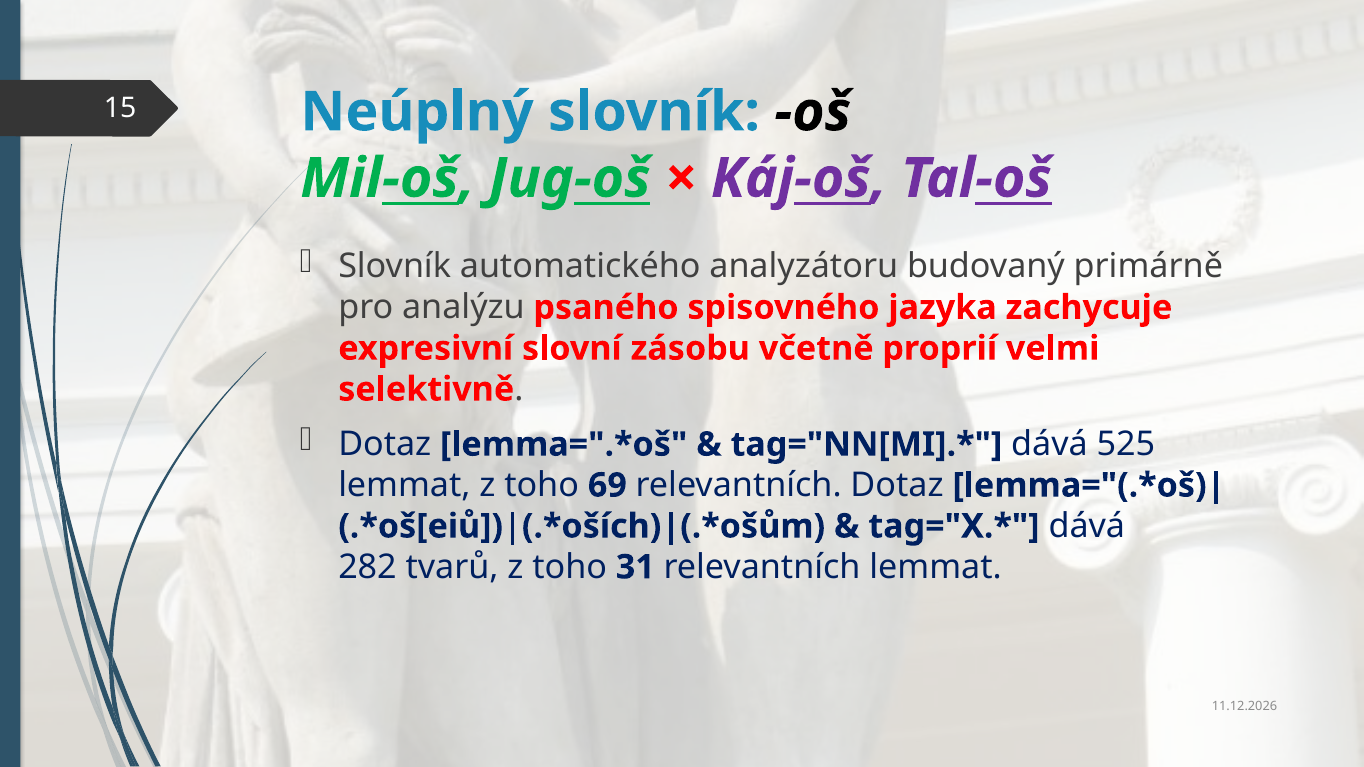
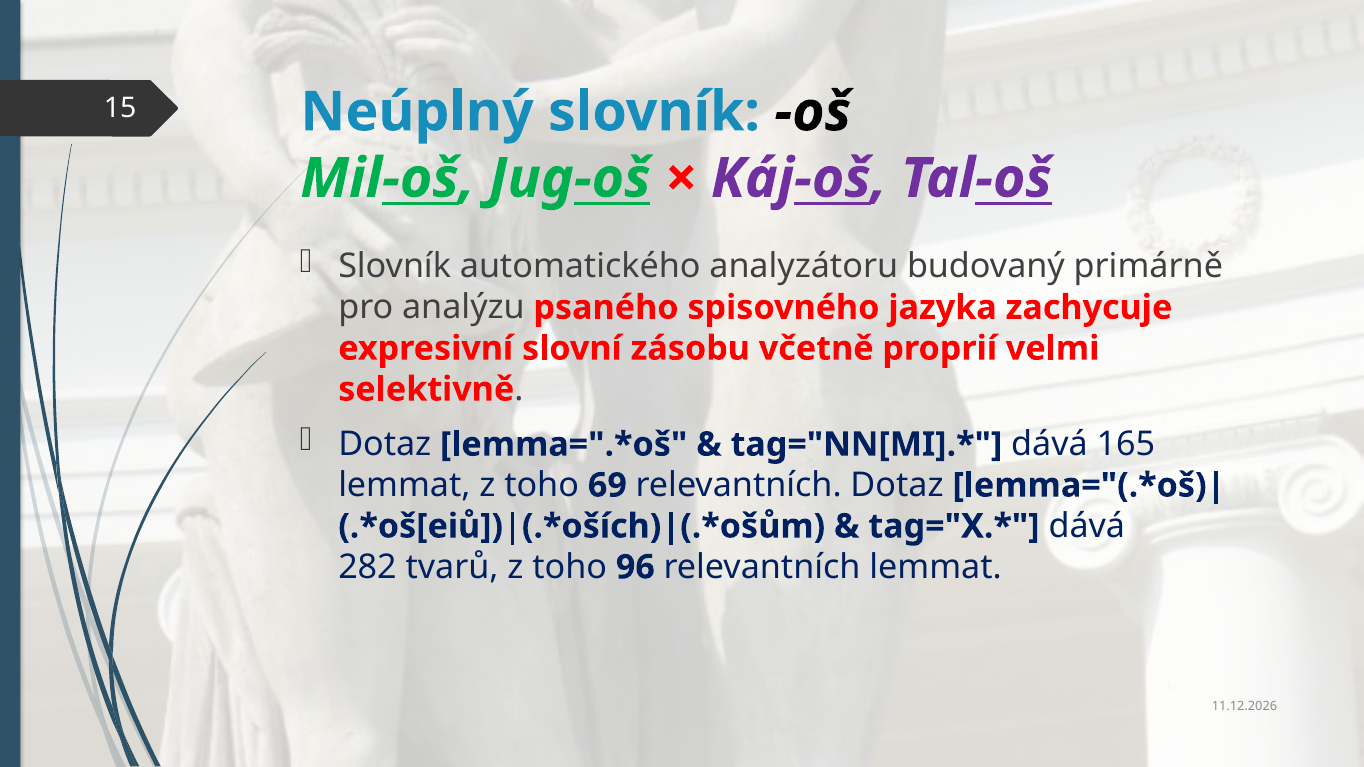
525: 525 -> 165 (1126, 445)
31: 31 -> 96 (635, 567)
